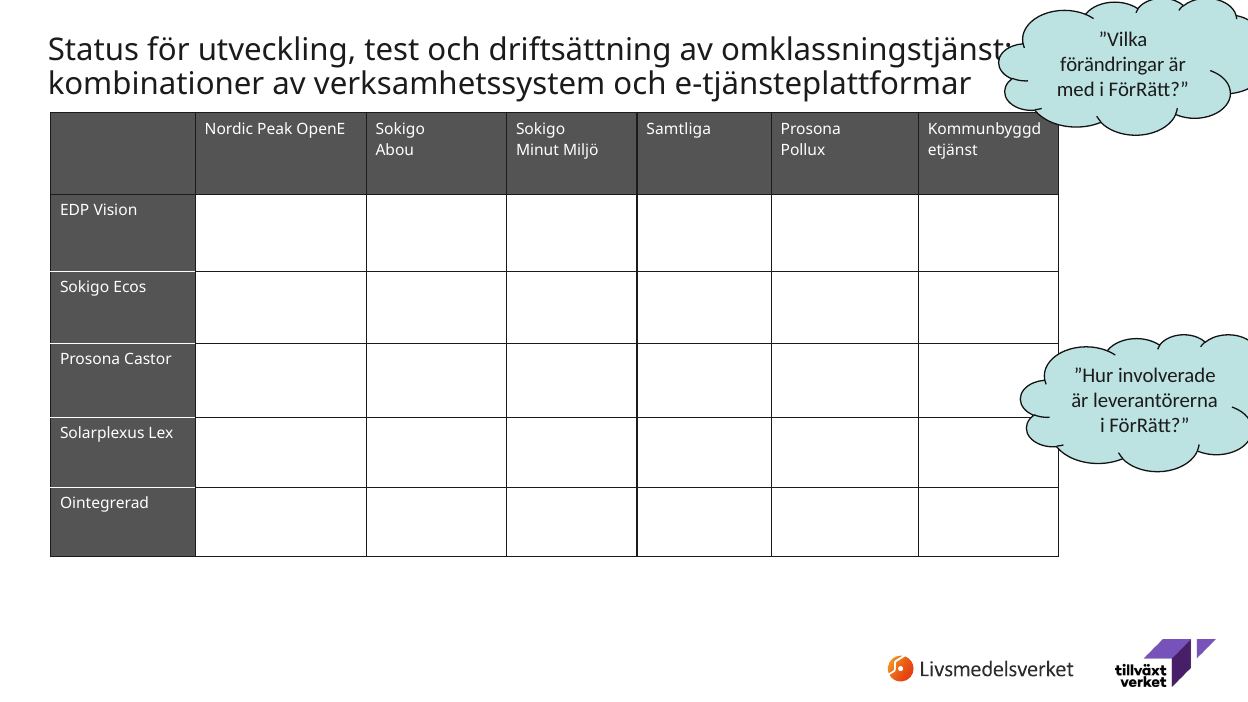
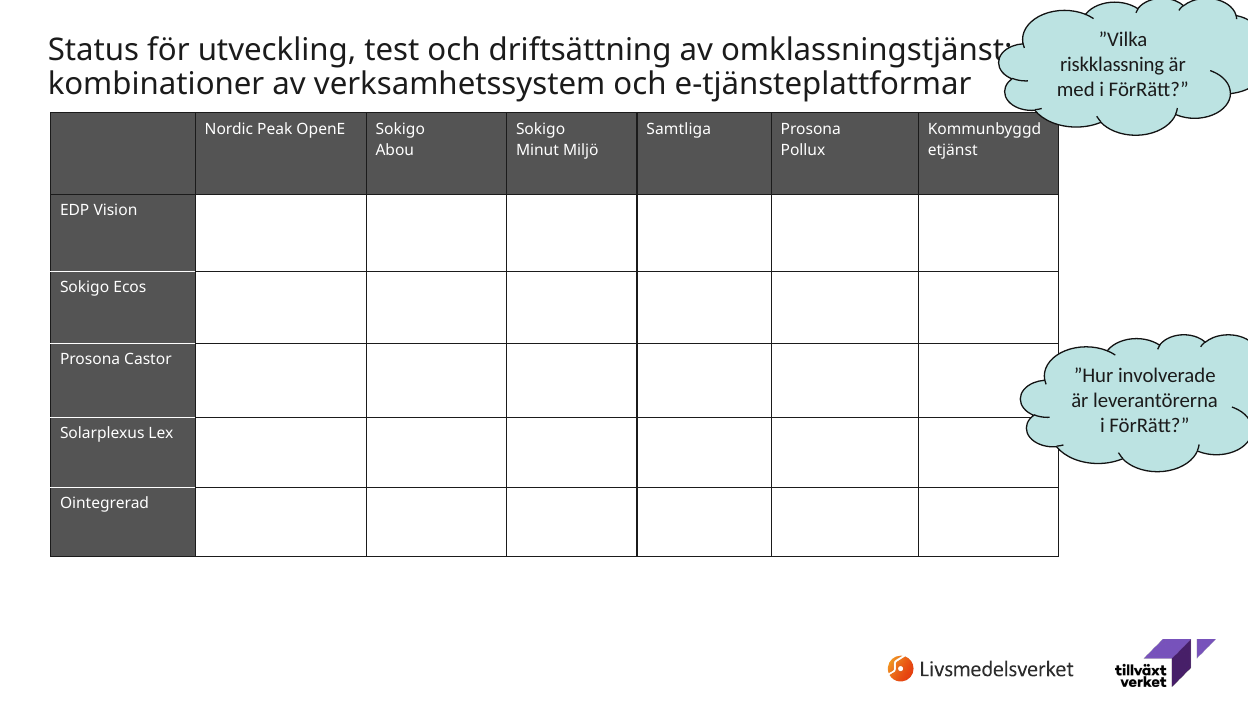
förändringar: förändringar -> riskklassning (1112, 65)
